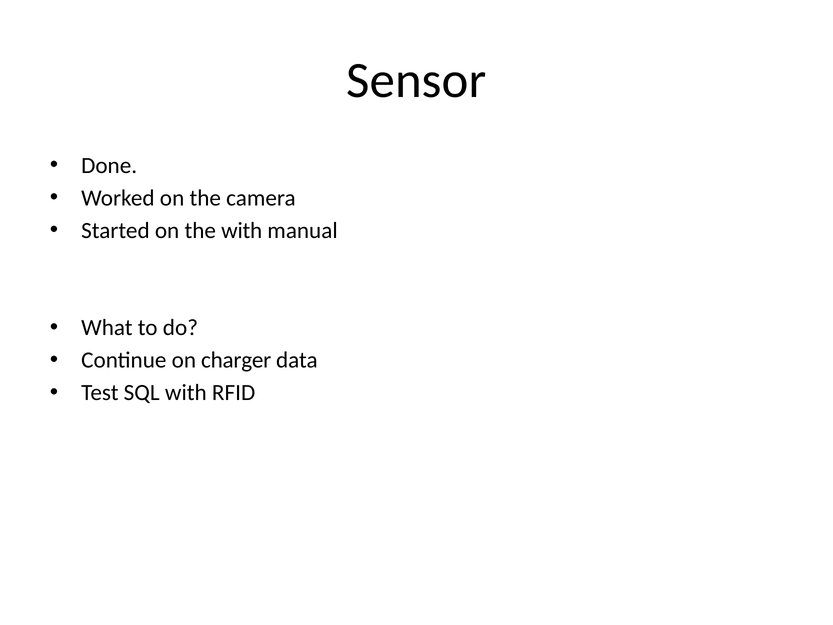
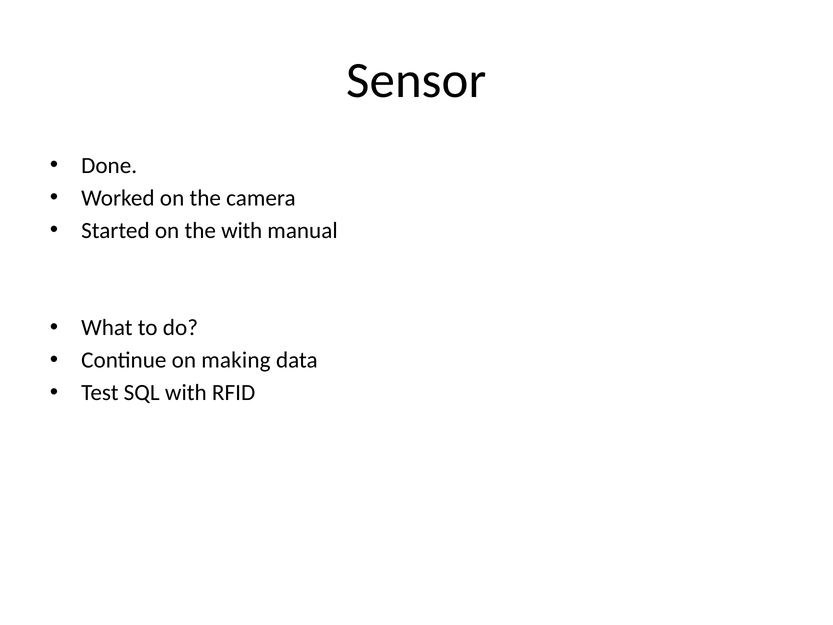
charger: charger -> making (236, 360)
